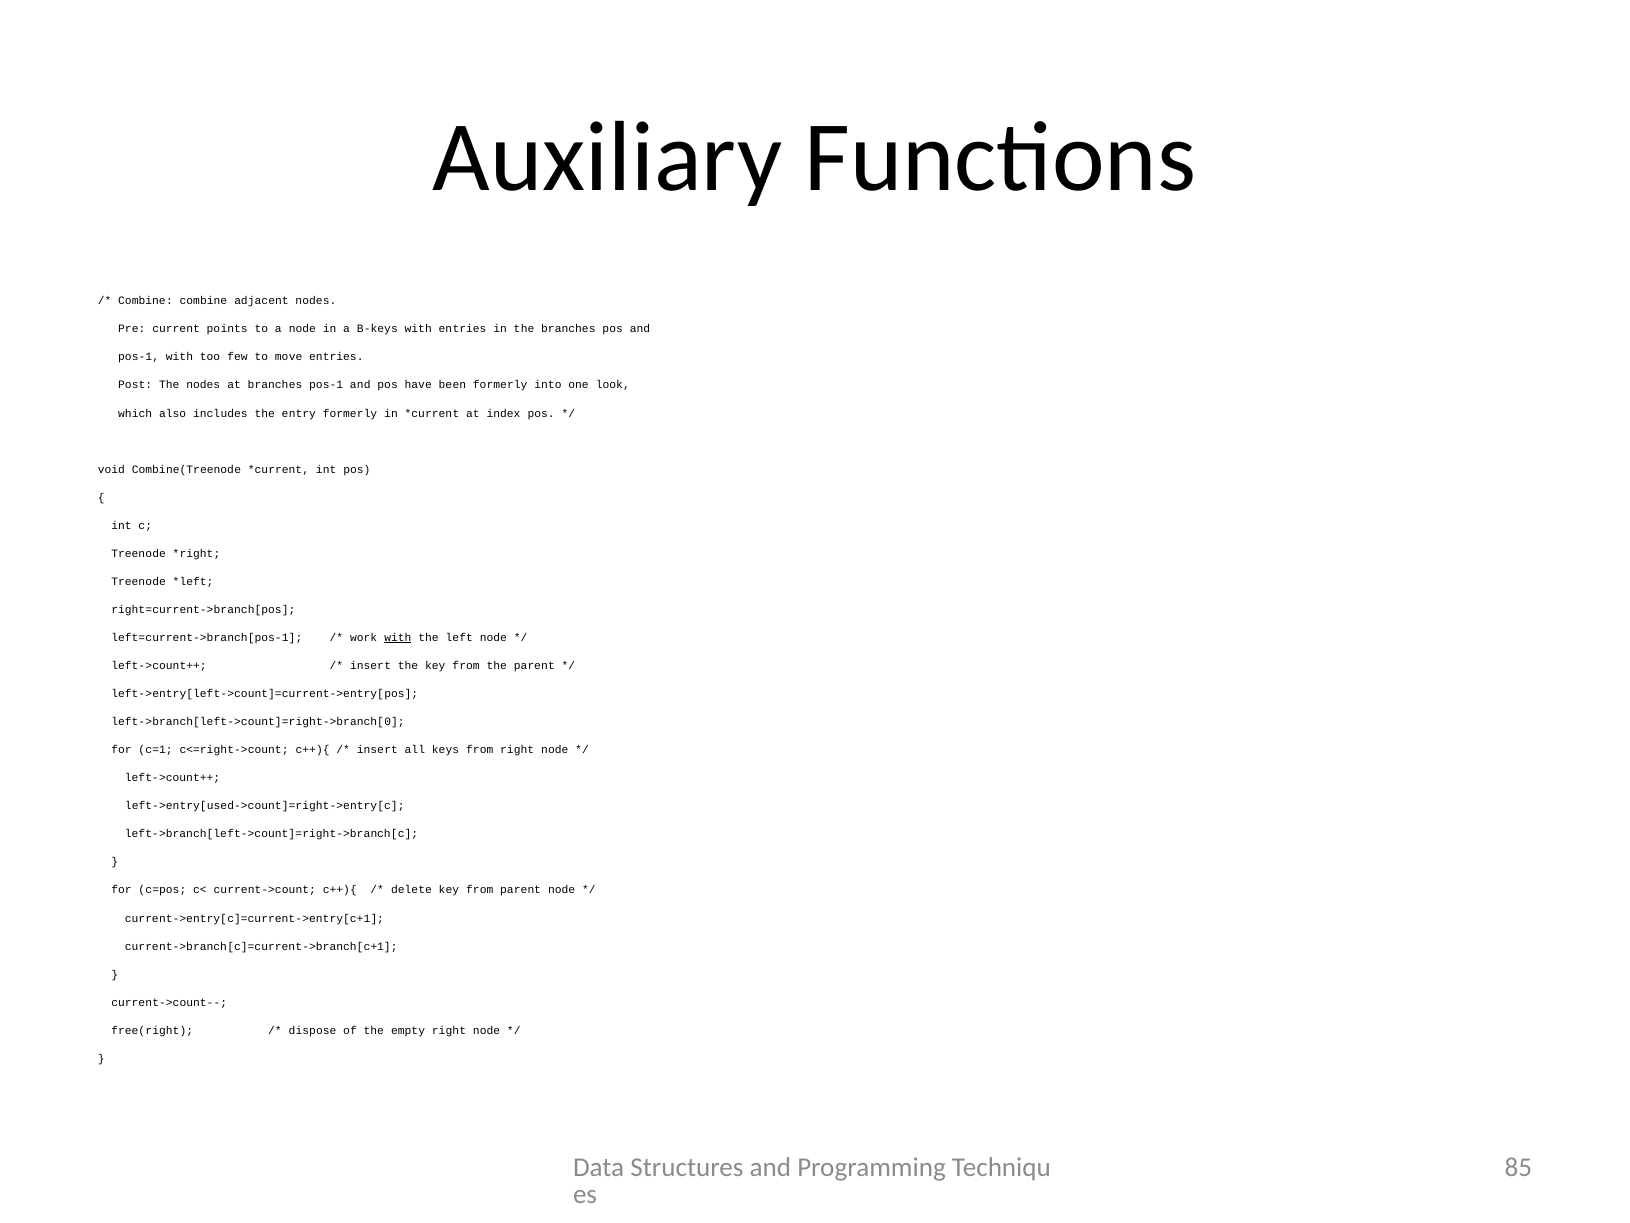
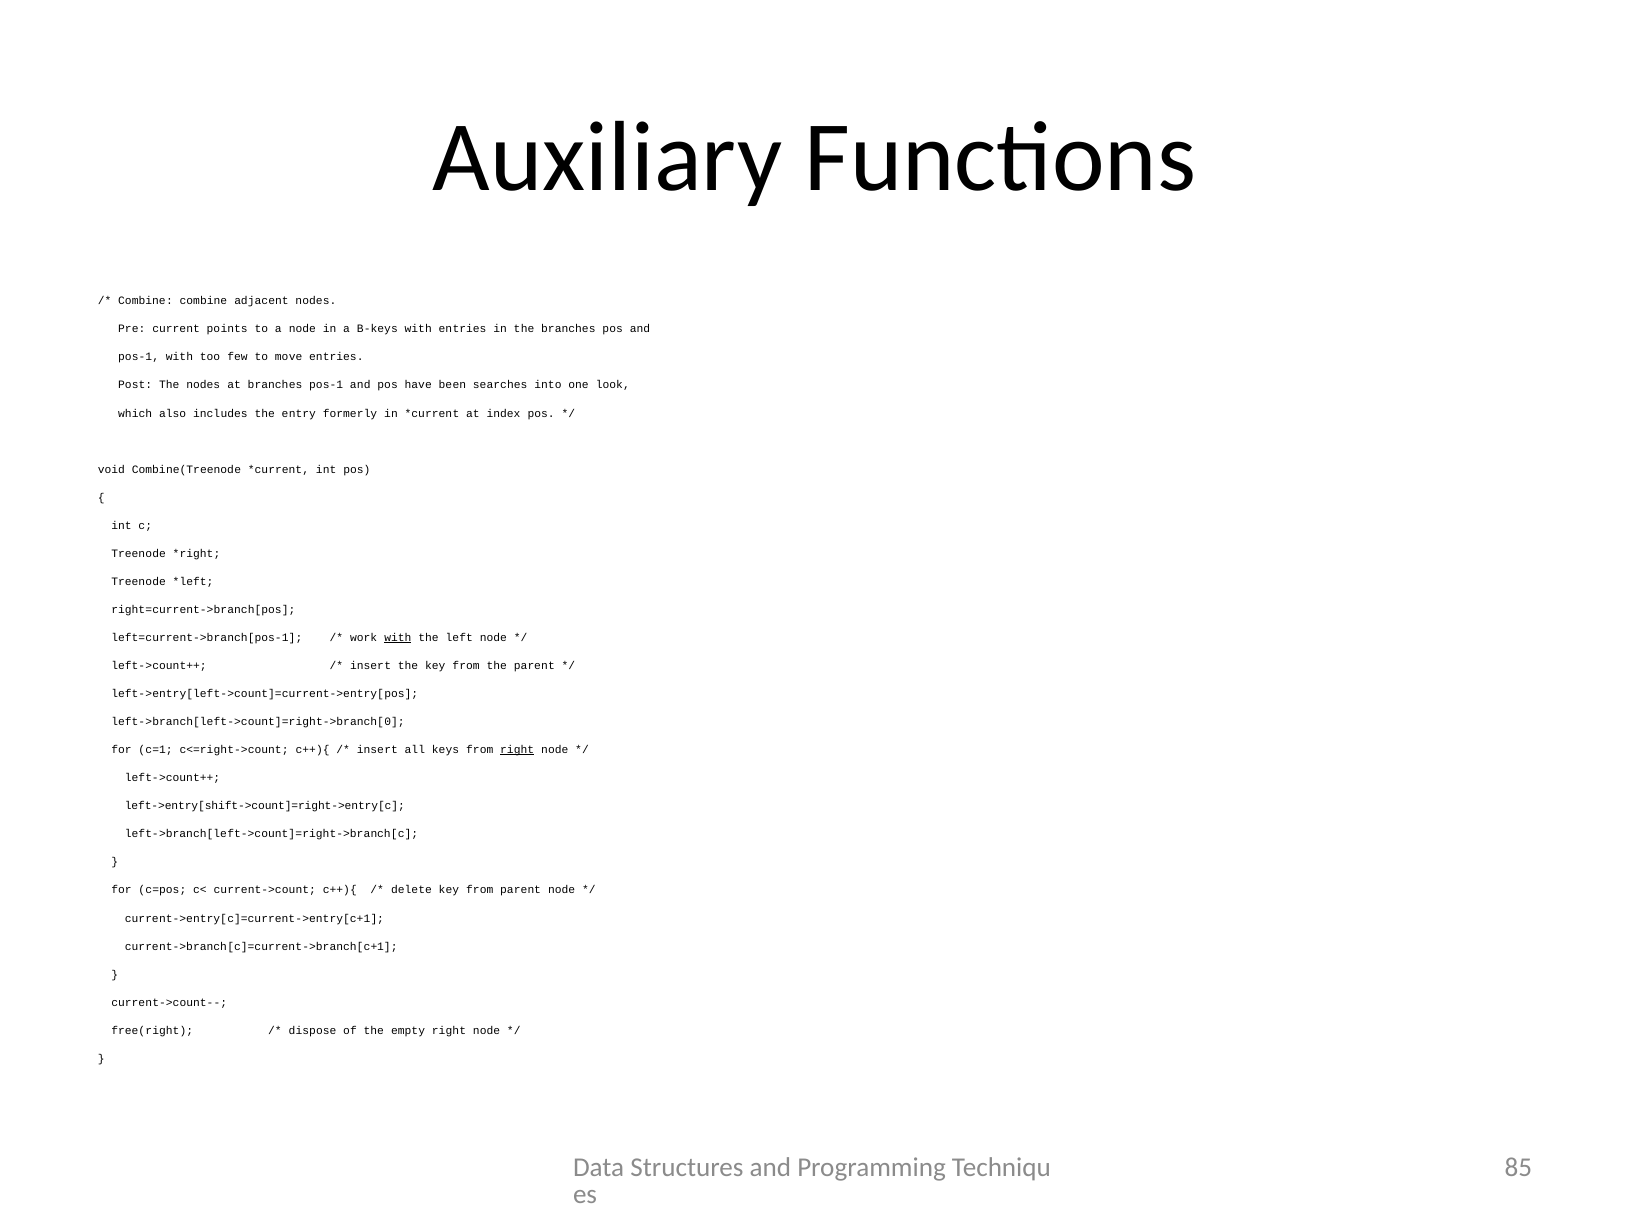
been formerly: formerly -> searches (500, 385)
right underline: none -> present (517, 750)
left->entry[used->count]=right->entry[c: left->entry[used->count]=right->entry[c -> left->entry[shift->count]=right->entry[c (265, 806)
